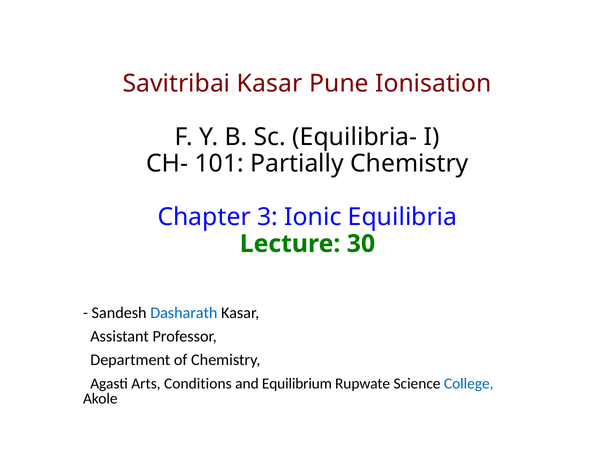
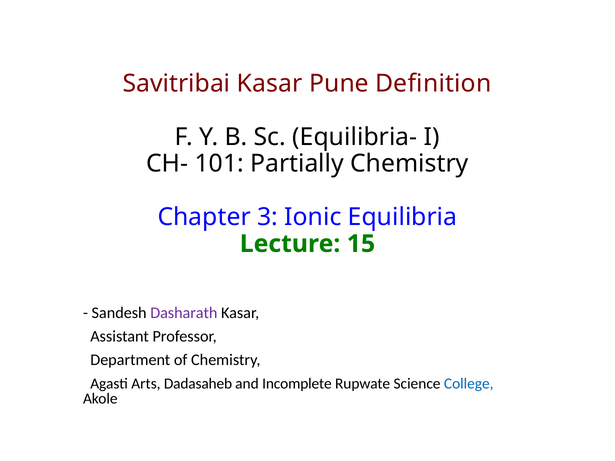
Ionisation: Ionisation -> Definition (433, 83)
30: 30 -> 15 (361, 244)
Dasharath colour: blue -> purple (184, 313)
Conditions: Conditions -> Dadasaheb (198, 384)
Equilibrium: Equilibrium -> Incomplete (297, 384)
